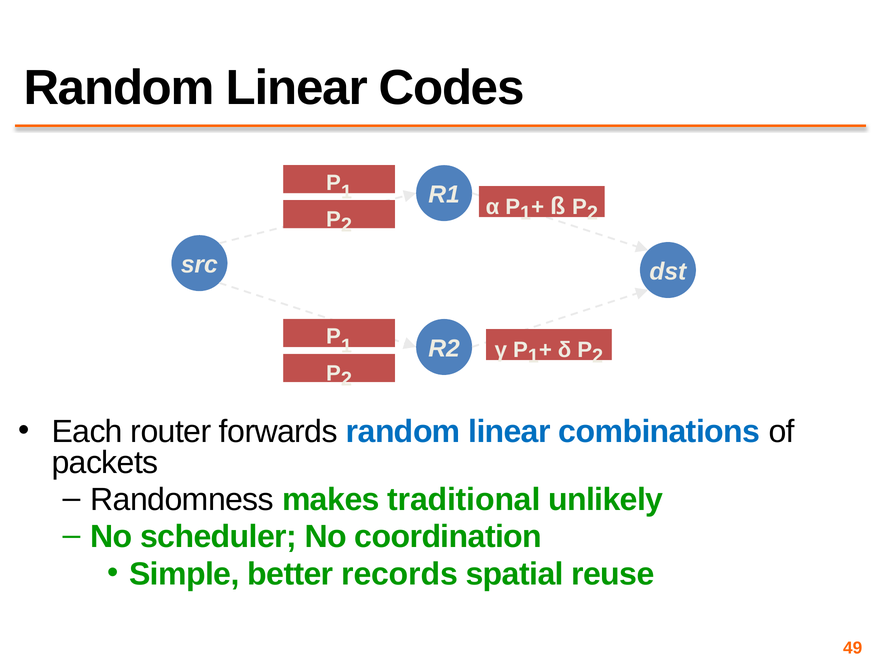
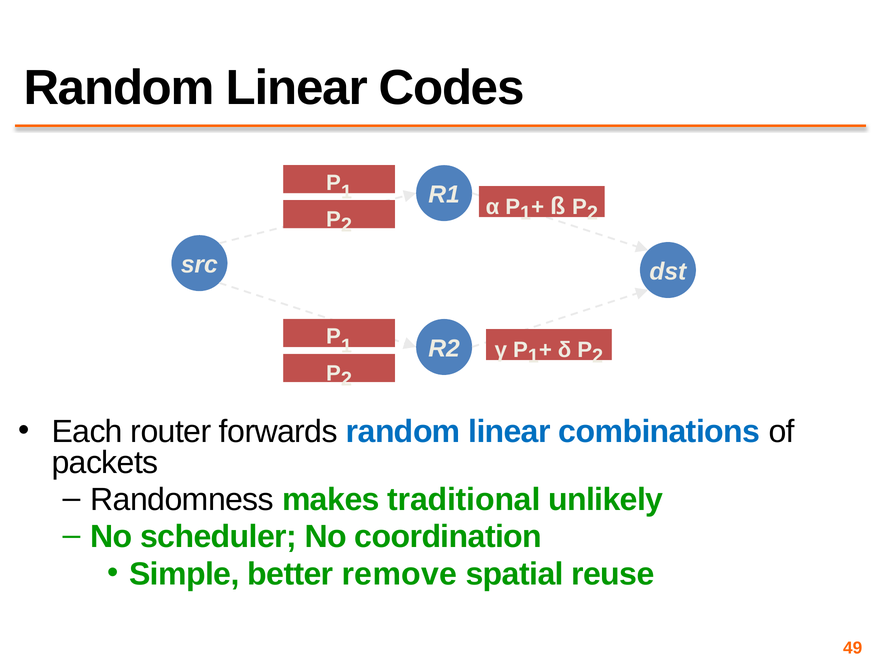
records: records -> remove (399, 574)
